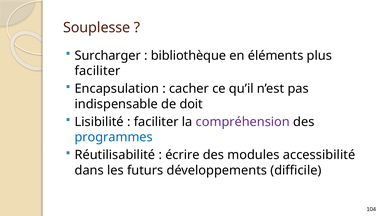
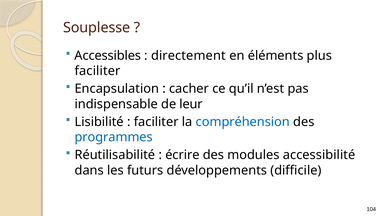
Surcharger: Surcharger -> Accessibles (108, 56)
bibliothèque: bibliothèque -> directement (188, 56)
doit: doit -> leur (191, 104)
compréhension colour: purple -> blue (243, 122)
